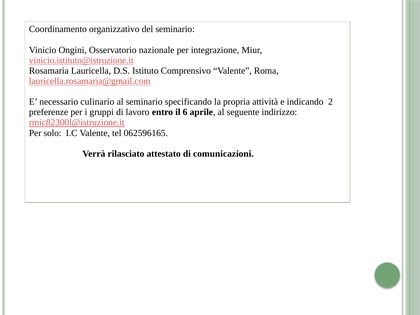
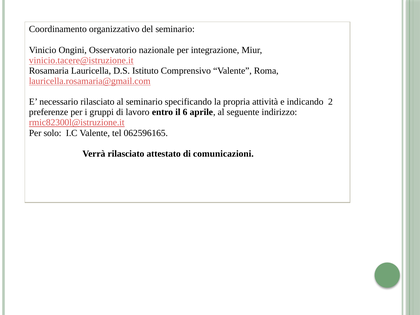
vinicio.istituto@istruzione.it: vinicio.istituto@istruzione.it -> vinicio.tacere@istruzione.it (81, 60)
necessario culinario: culinario -> rilasciato (97, 102)
